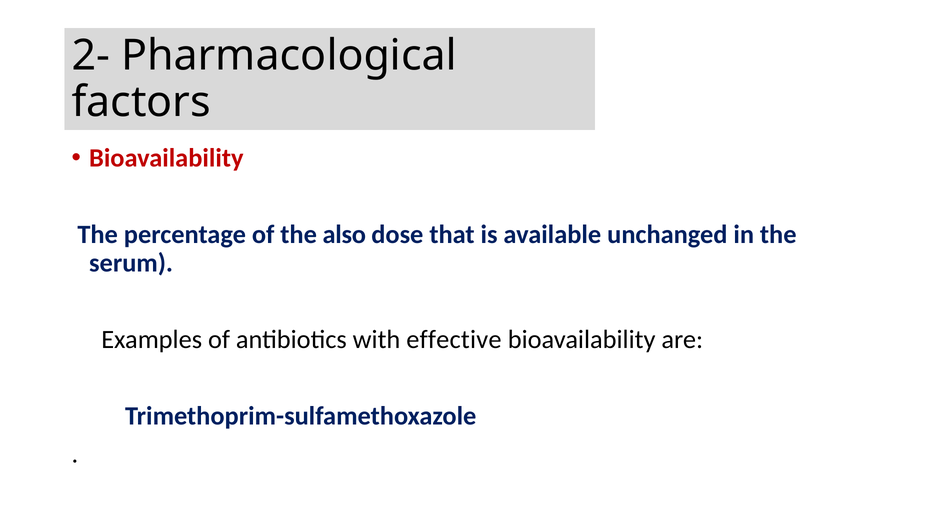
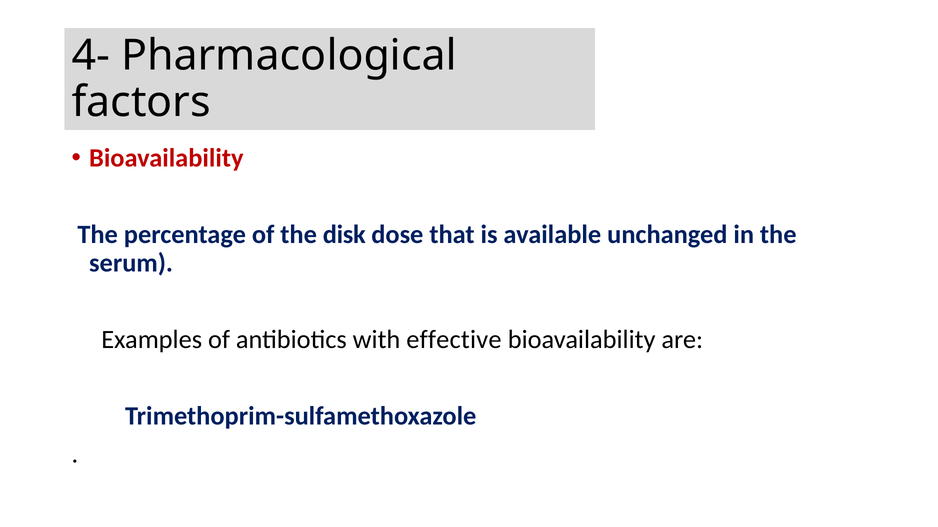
2-: 2- -> 4- (91, 56)
also: also -> disk (344, 235)
